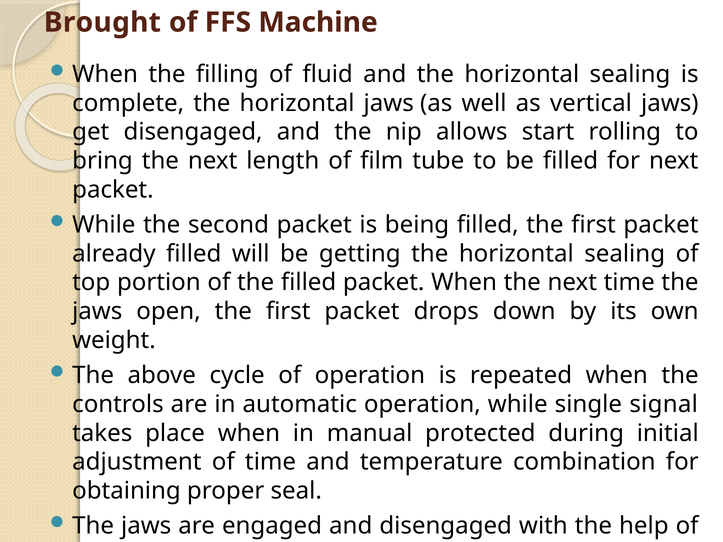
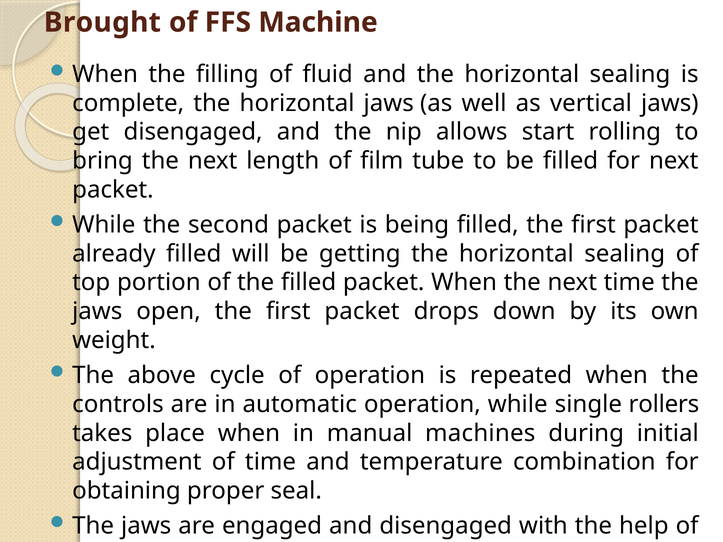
signal: signal -> rollers (664, 404)
manual protected: protected -> machines (480, 433)
